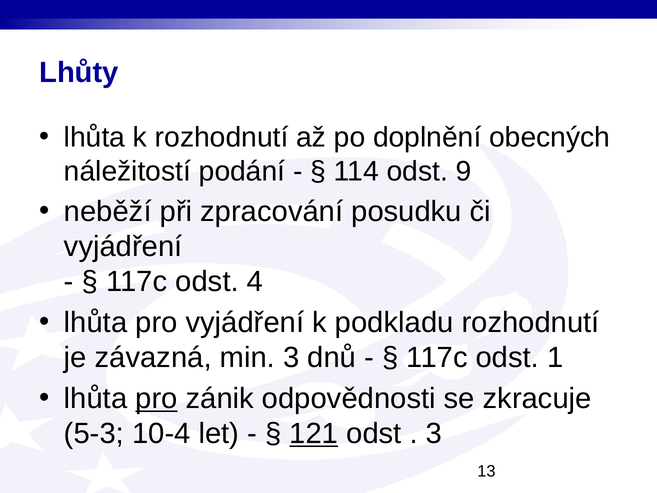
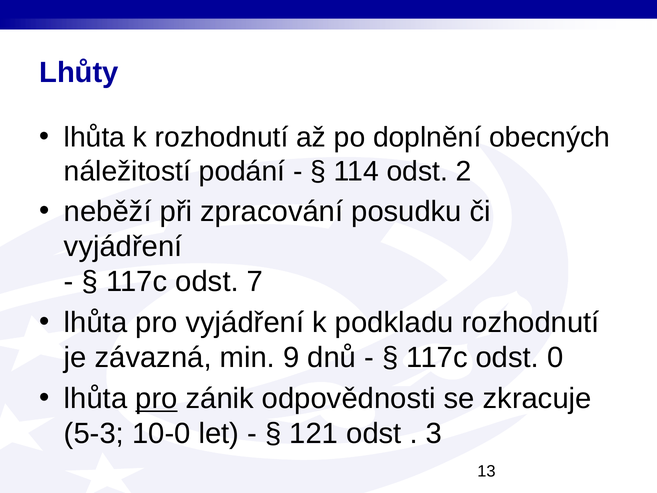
9: 9 -> 2 (464, 171)
4: 4 -> 7 (255, 282)
min 3: 3 -> 9 (291, 358)
1: 1 -> 0 (555, 358)
10-4: 10-4 -> 10-0 (161, 434)
121 underline: present -> none (314, 434)
